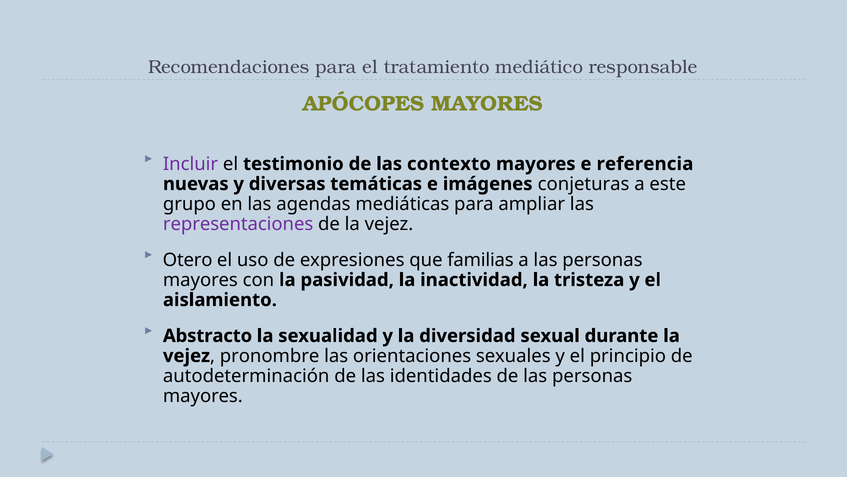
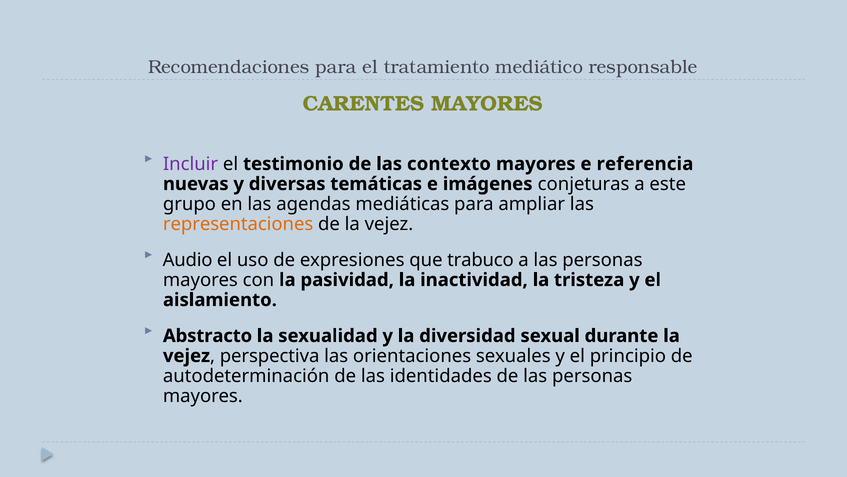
APÓCOPES: APÓCOPES -> CARENTES (363, 104)
representaciones colour: purple -> orange (238, 224)
Otero: Otero -> Audio (188, 260)
familias: familias -> trabuco (480, 260)
pronombre: pronombre -> perspectiva (270, 355)
